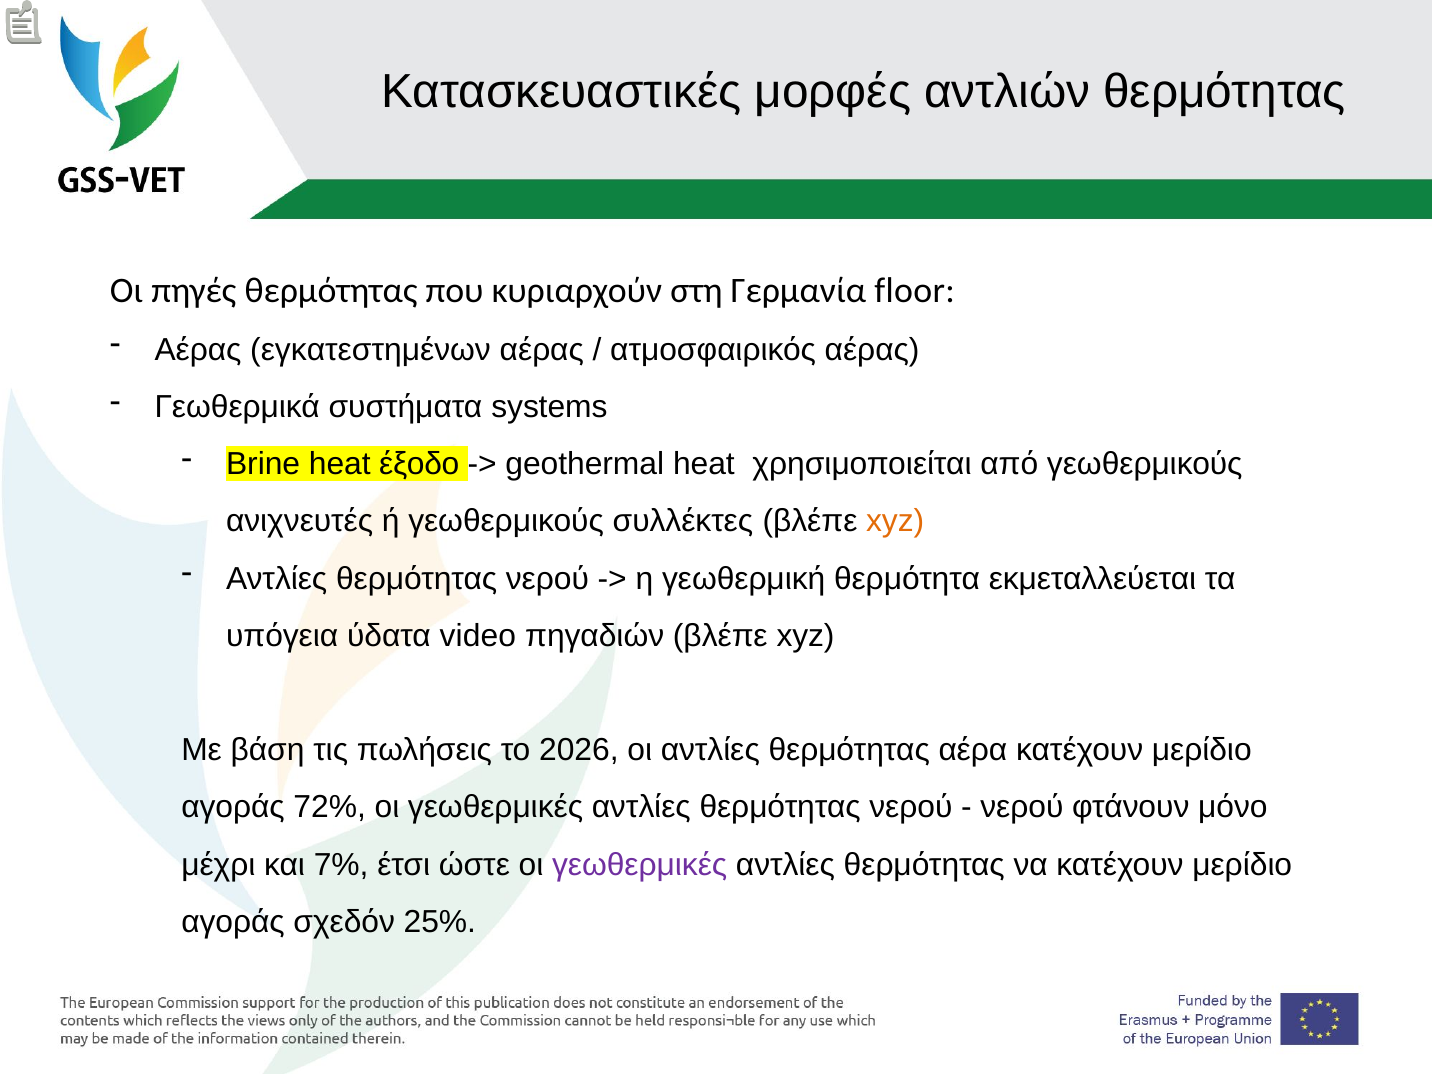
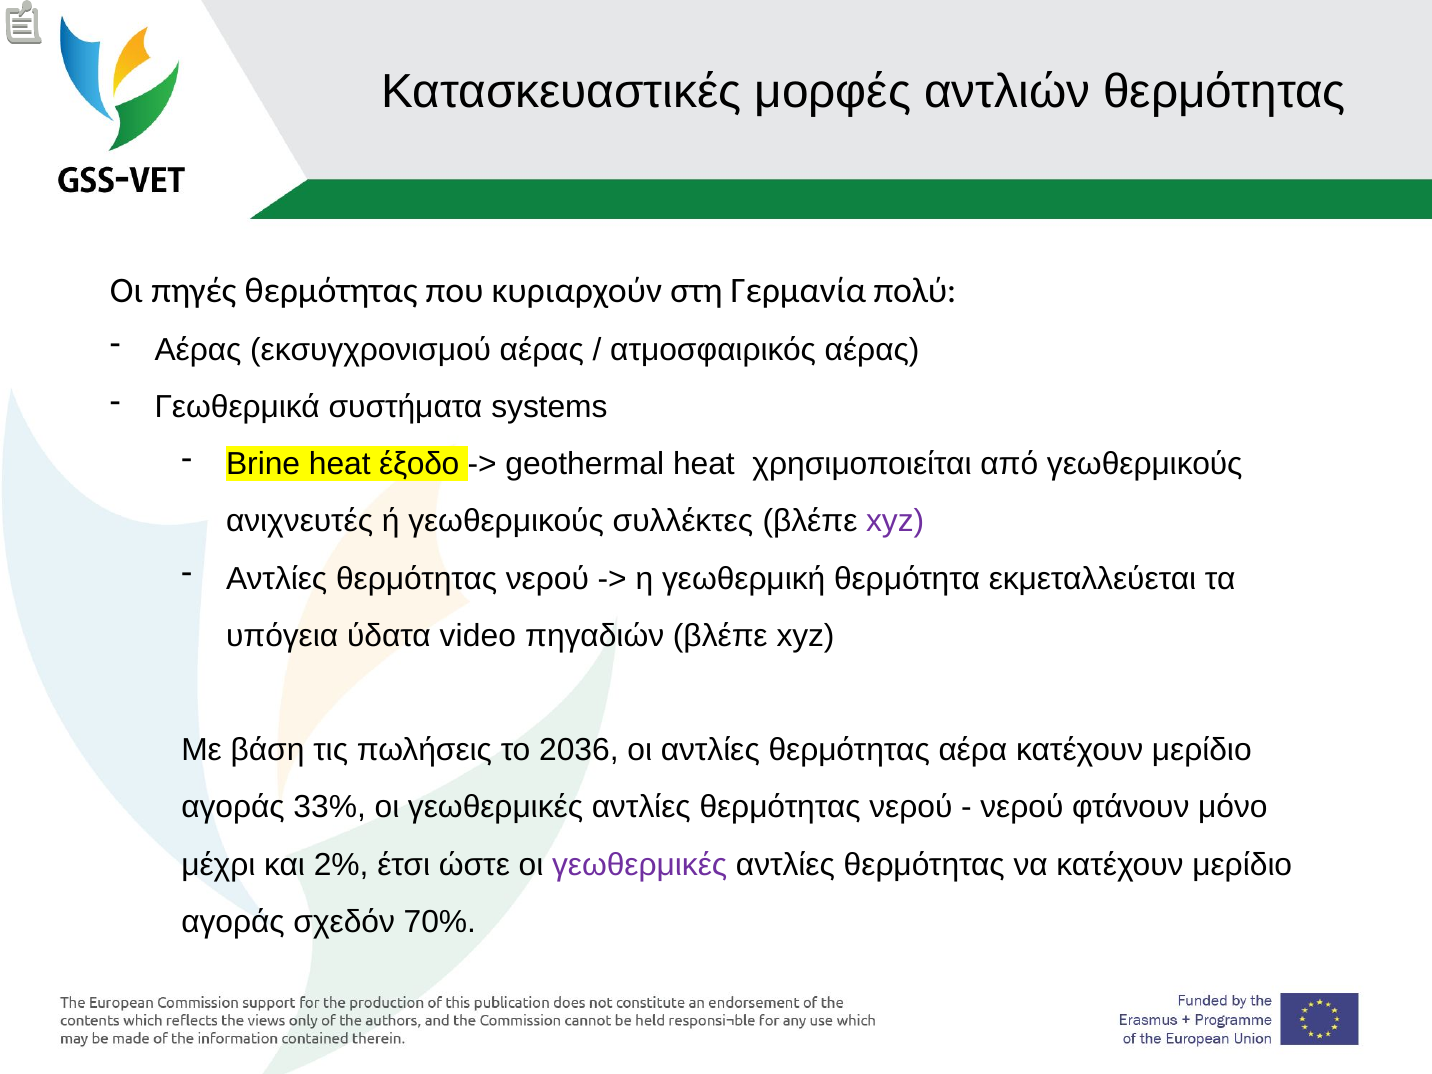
floor: floor -> πολύ (915, 290)
εγκατεστημένων: εγκατεστημένων -> εκσυγχρονισμού (371, 350)
xyz colour: orange -> purple (895, 521)
2026: 2026 -> 2036 (579, 750)
72%: 72% -> 33% (330, 807)
7%: 7% -> 2% (341, 865)
25%: 25% -> 70% (440, 922)
